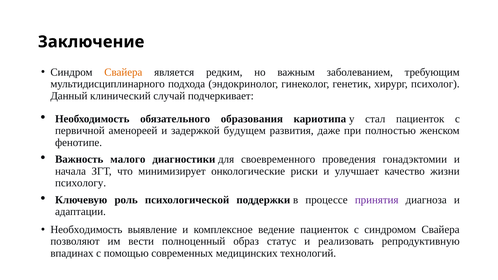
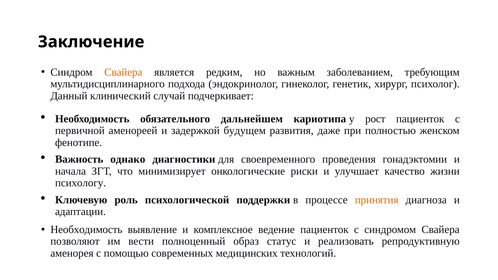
образования: образования -> дальнейшем (252, 119)
стал: стал -> рост (375, 119)
малого: малого -> однако (128, 159)
принятия colour: purple -> orange (377, 200)
впадинах: впадинах -> аменорея (72, 253)
